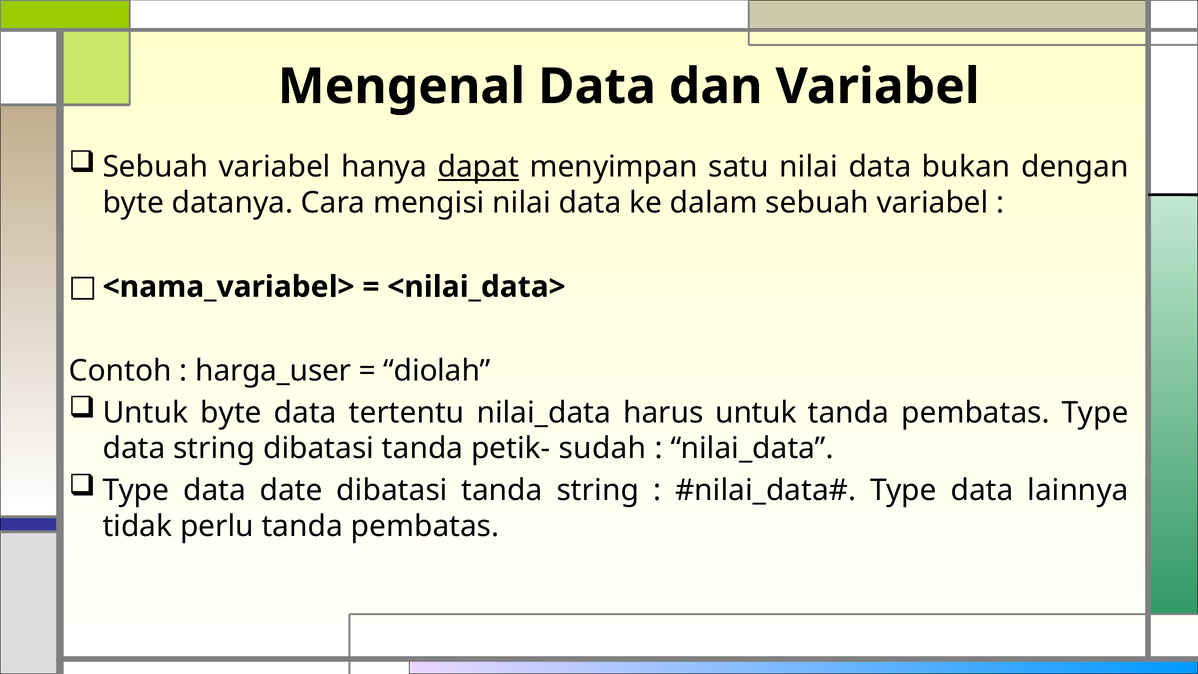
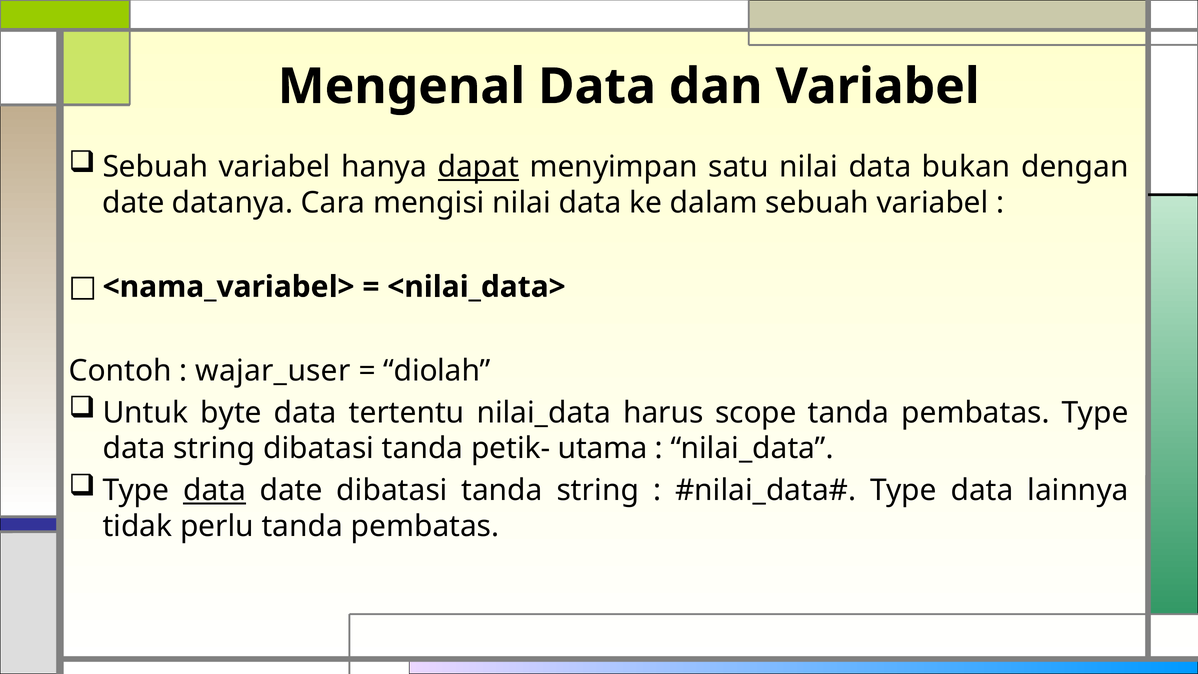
byte: byte -> date (133, 203)
harga_user: harga_user -> wajar_user (273, 371)
harus untuk: untuk -> scope (756, 413)
sudah: sudah -> utama (603, 449)
data underline: none -> present (214, 490)
